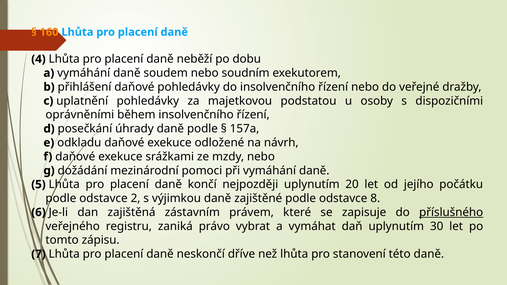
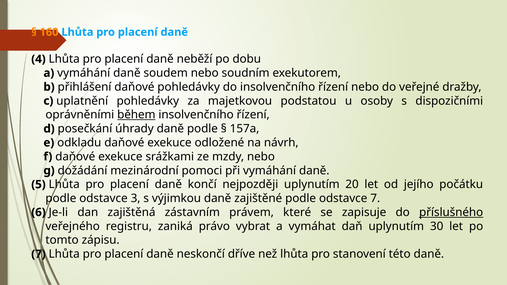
během underline: none -> present (136, 115)
2: 2 -> 3 (136, 198)
odstavce 8: 8 -> 7 (375, 198)
